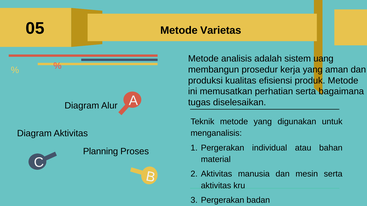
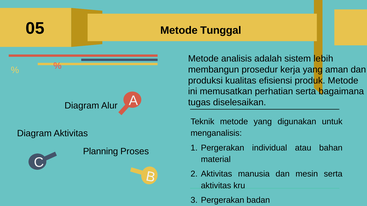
Varietas: Varietas -> Tunggal (221, 30)
uang: uang -> lebih (323, 59)
